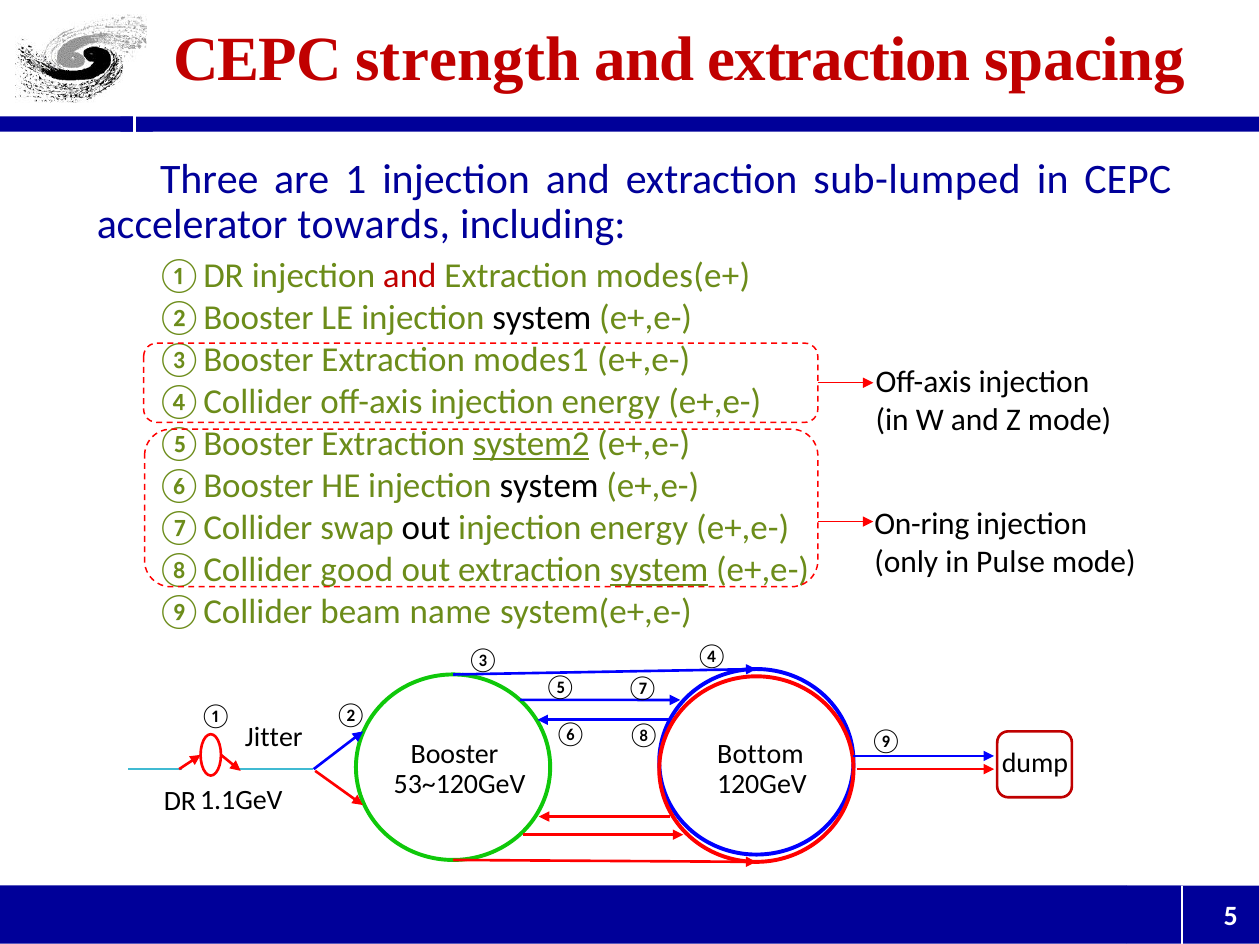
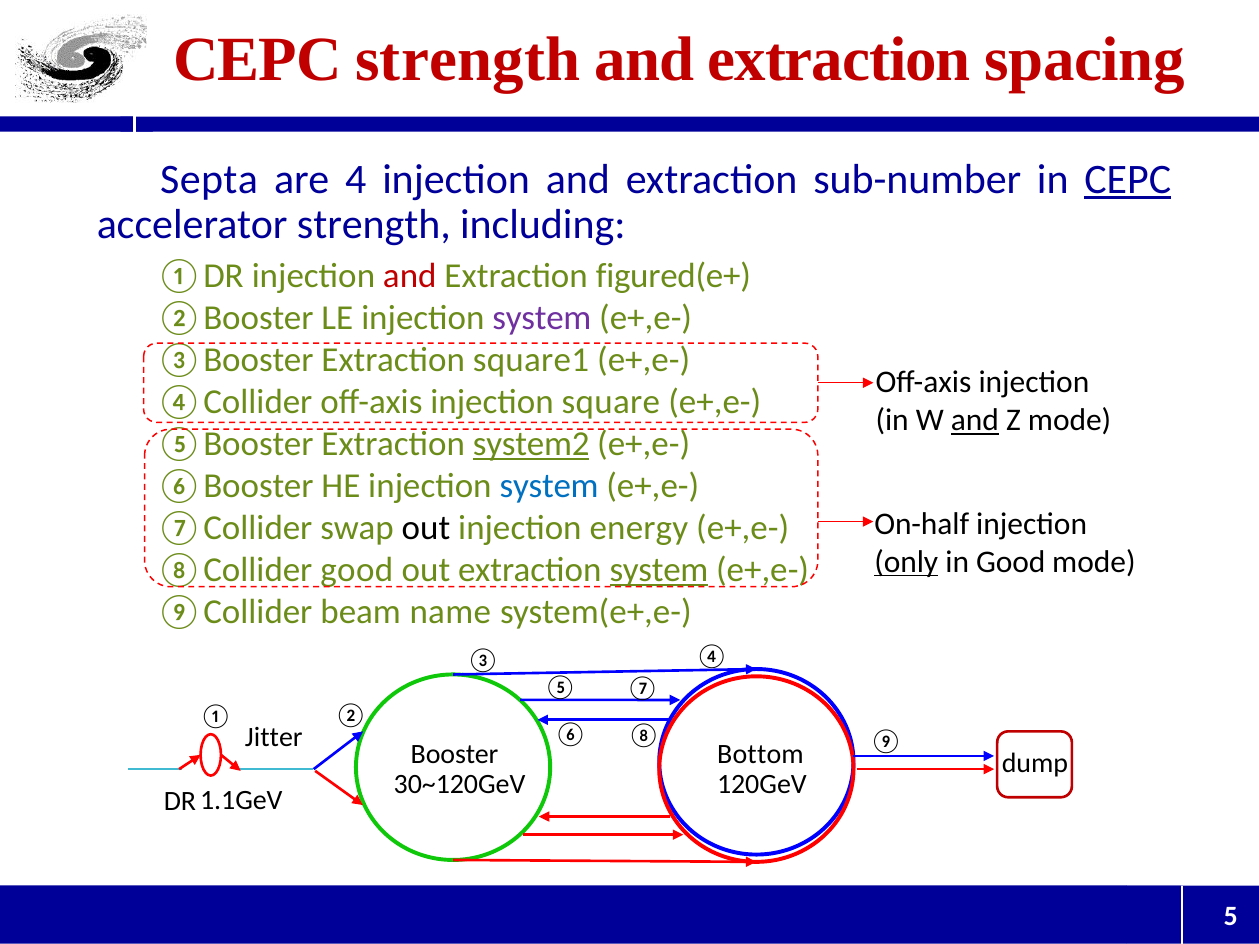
Three: Three -> Septa (209, 179)
1: 1 -> 4 (356, 179)
sub-lumped: sub-lumped -> sub-number (917, 179)
CEPC underline: none -> present (1128, 179)
accelerator towards: towards -> strength (374, 225)
modes(e+: modes(e+ -> figured(e+ (673, 276)
system colour: black -> purple (542, 318)
modes1: modes1 -> square1 (531, 360)
off-axis injection energy: energy -> square (611, 402)
and underline: none -> present (975, 420)
system colour: black -> blue (549, 486)
On-ring: On-ring -> On-half (922, 524)
only underline: none -> present (906, 562)
in Pulse: Pulse -> Good (1011, 562)
53~120GeV: 53~120GeV -> 30~120GeV (460, 784)
